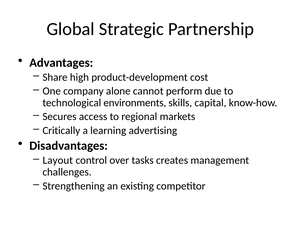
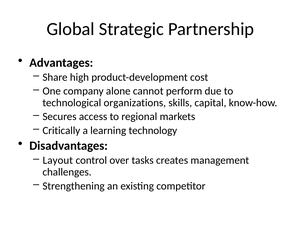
environments: environments -> organizations (135, 103)
advertising: advertising -> technology (153, 130)
